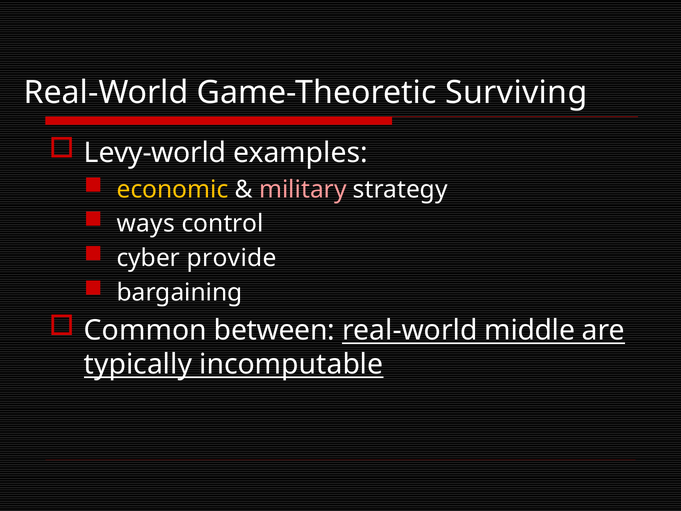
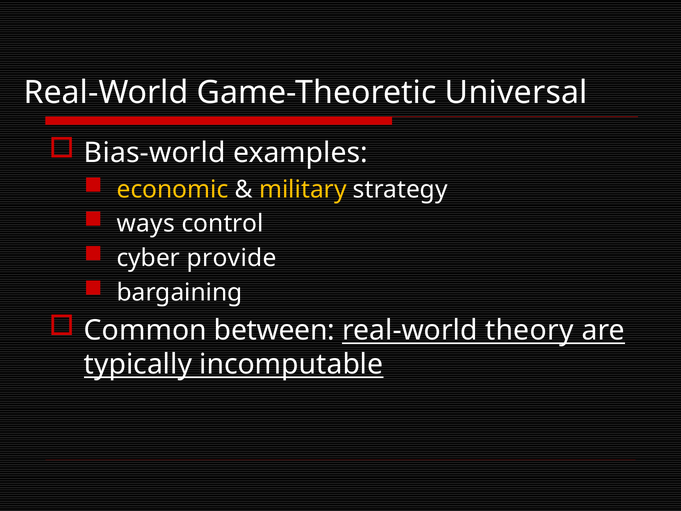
Surviving: Surviving -> Universal (516, 93)
Levy-world: Levy-world -> Bias-world (155, 153)
military colour: pink -> yellow (303, 189)
middle: middle -> theory (529, 330)
